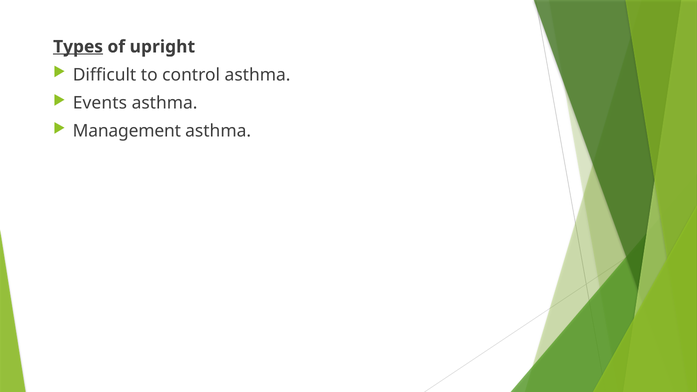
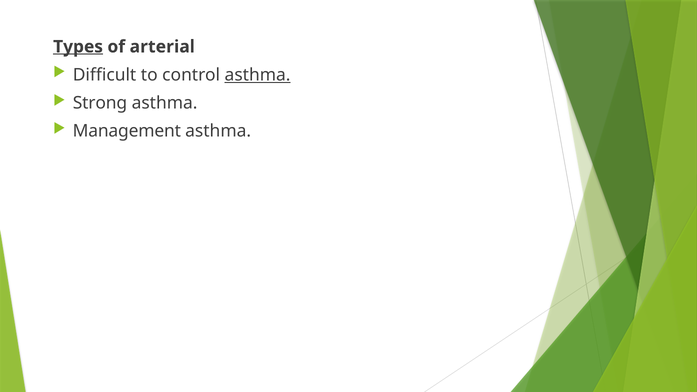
upright: upright -> arterial (162, 47)
asthma underline: none -> present (258, 75)
Events: Events -> Strong (100, 103)
